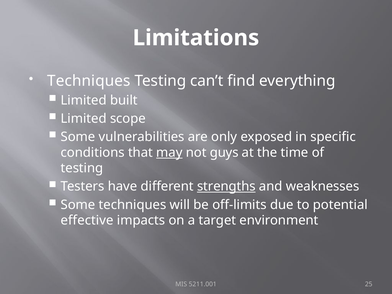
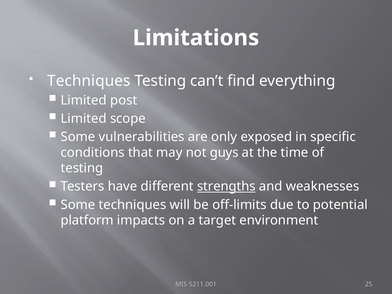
built: built -> post (124, 100)
may underline: present -> none (169, 152)
effective: effective -> platform (87, 220)
